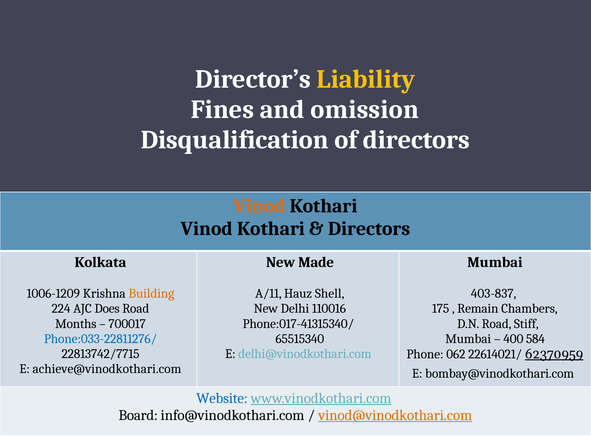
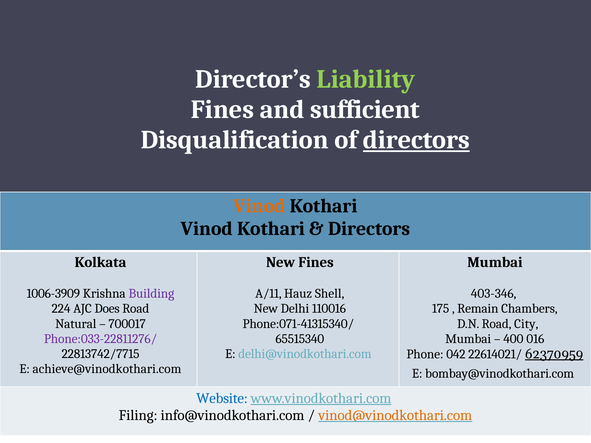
Liability colour: yellow -> light green (366, 79)
omission: omission -> sufficient (365, 110)
directors underline: none -> present (416, 140)
New Made: Made -> Fines (316, 263)
1006-1209: 1006-1209 -> 1006-3909 (53, 294)
Building colour: orange -> purple (151, 294)
403-837: 403-837 -> 403-346 (494, 294)
Months: Months -> Natural (76, 324)
Phone:017-41315340/: Phone:017-41315340/ -> Phone:071-41315340/ (298, 324)
Stiff: Stiff -> City (526, 324)
Phone:033-22811276/ colour: blue -> purple (100, 339)
584: 584 -> 016 (535, 339)
062: 062 -> 042 (456, 354)
Board: Board -> Filing (138, 415)
